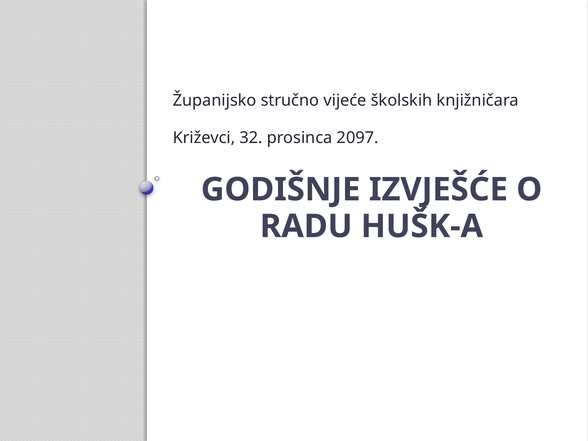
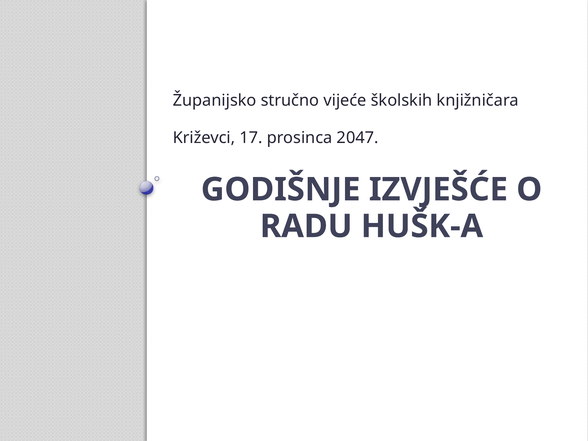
32: 32 -> 17 (251, 138)
2097: 2097 -> 2047 (358, 138)
